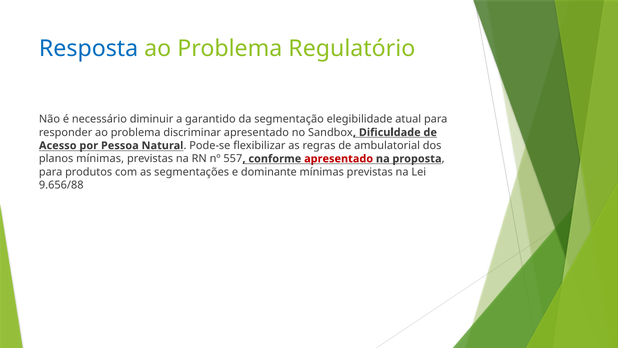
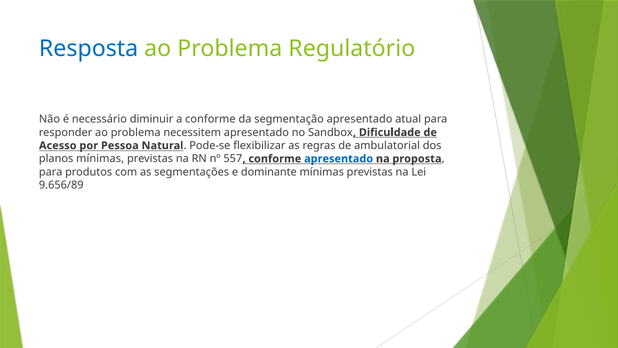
a garantido: garantido -> conforme (210, 119)
segmentação elegibilidade: elegibilidade -> apresentado (360, 119)
discriminar: discriminar -> necessitem (192, 132)
apresentado colour: red -> blue (339, 159)
9.656/88: 9.656/88 -> 9.656/89 (61, 185)
